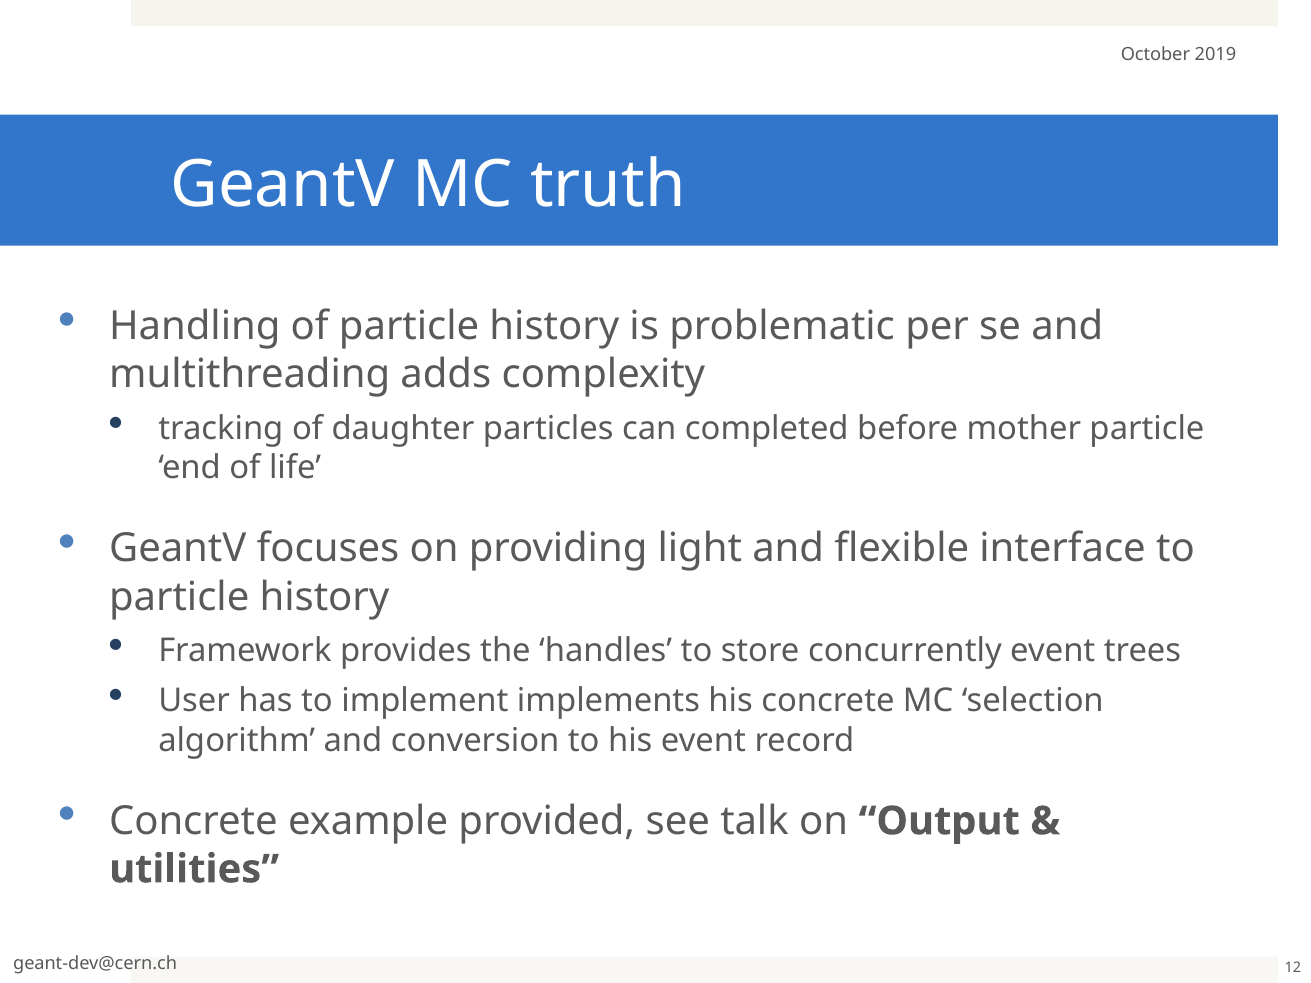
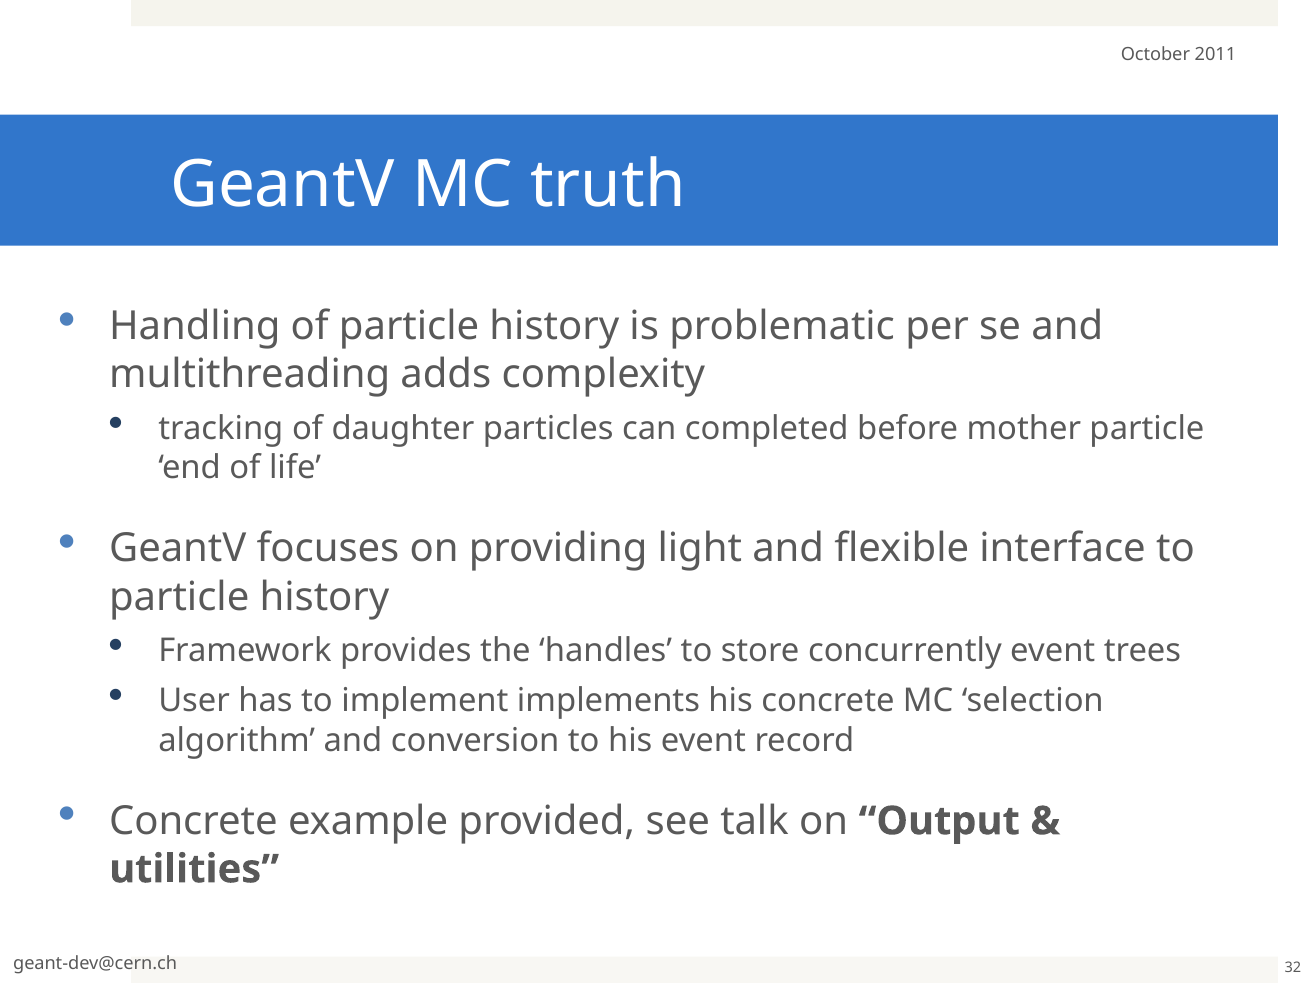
2019: 2019 -> 2011 (1215, 54)
12: 12 -> 32 (1293, 968)
